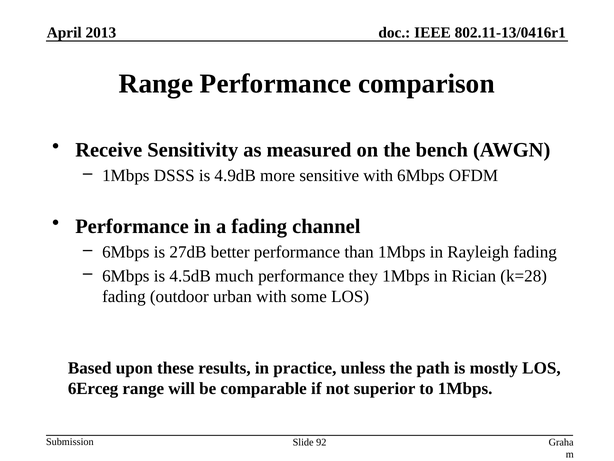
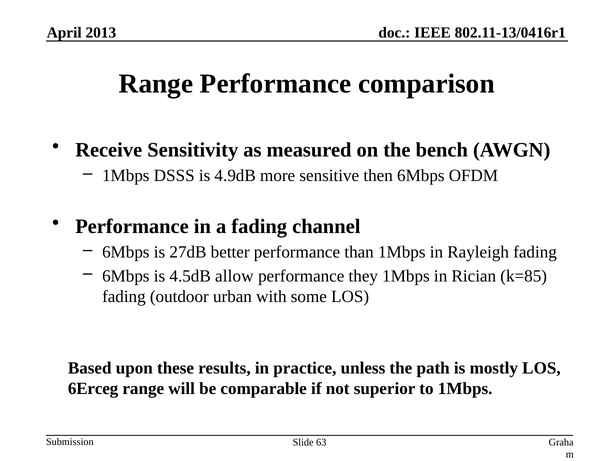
sensitive with: with -> then (378, 176)
much: much -> allow (234, 276)
k=28: k=28 -> k=85 (524, 276)
92: 92 -> 63 (321, 442)
